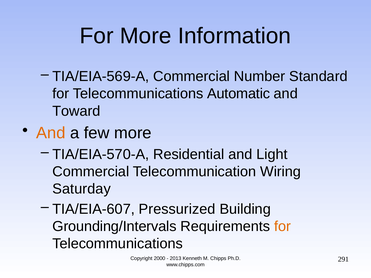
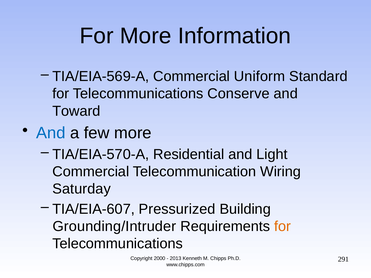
Number: Number -> Uniform (260, 76)
Automatic: Automatic -> Conserve (239, 94)
And colour: orange -> blue (51, 133)
Grounding/Intervals: Grounding/Intervals -> Grounding/Intruder (114, 227)
